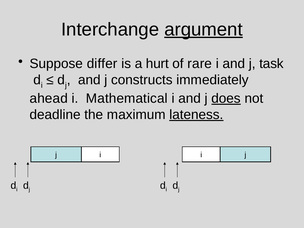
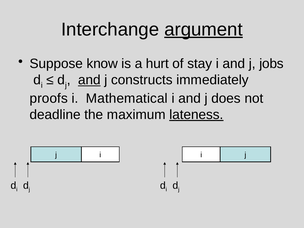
differ: differ -> know (102, 64)
rare: rare -> stay (200, 64)
task: task -> jobs (272, 64)
and underline: none -> present (89, 80)
ahead: ahead -> proofs (49, 98)
does underline: present -> none (226, 98)
